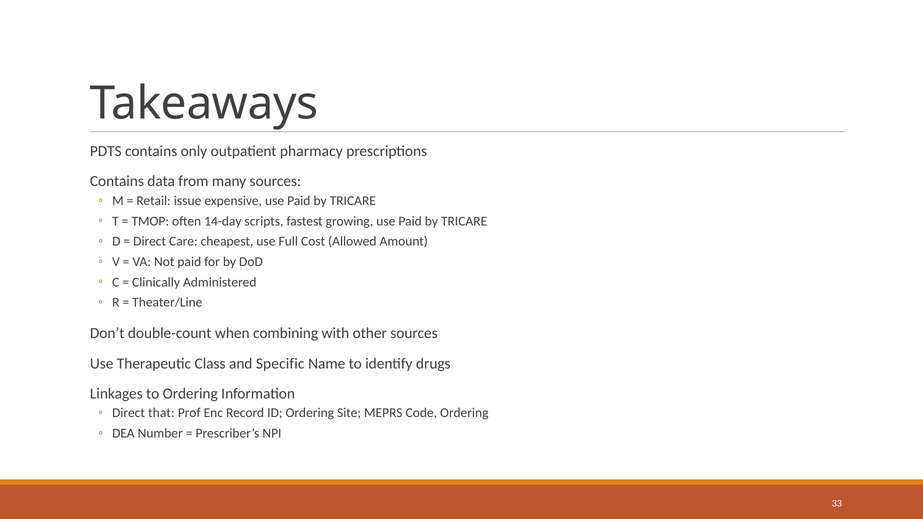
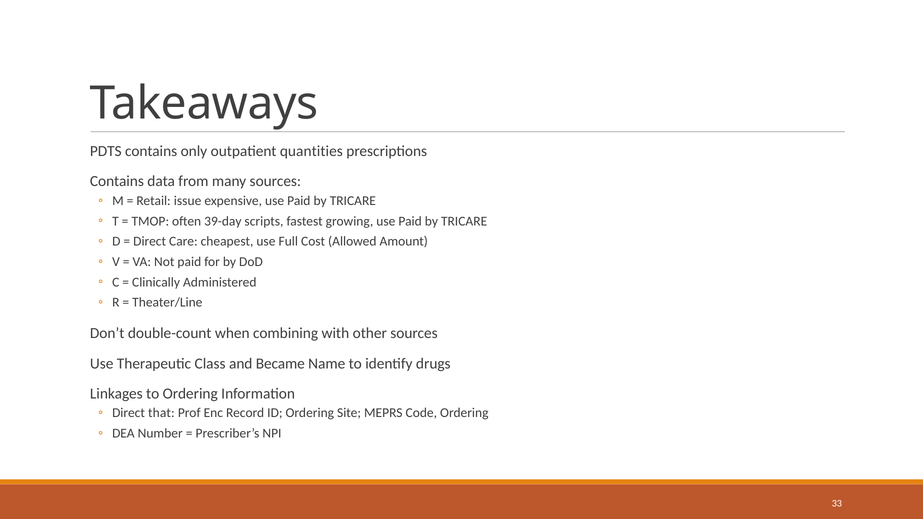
pharmacy: pharmacy -> quantities (311, 151)
14-day: 14-day -> 39-day (223, 221)
Specific: Specific -> Became (280, 364)
